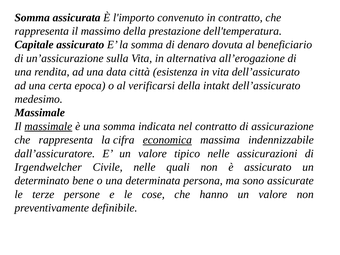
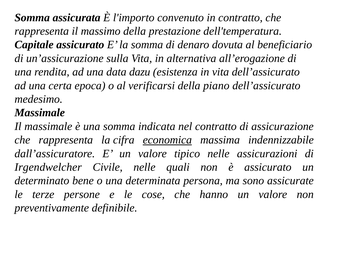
città: città -> dazu (140, 72)
intakt: intakt -> piano (216, 86)
massimale underline: present -> none (48, 126)
